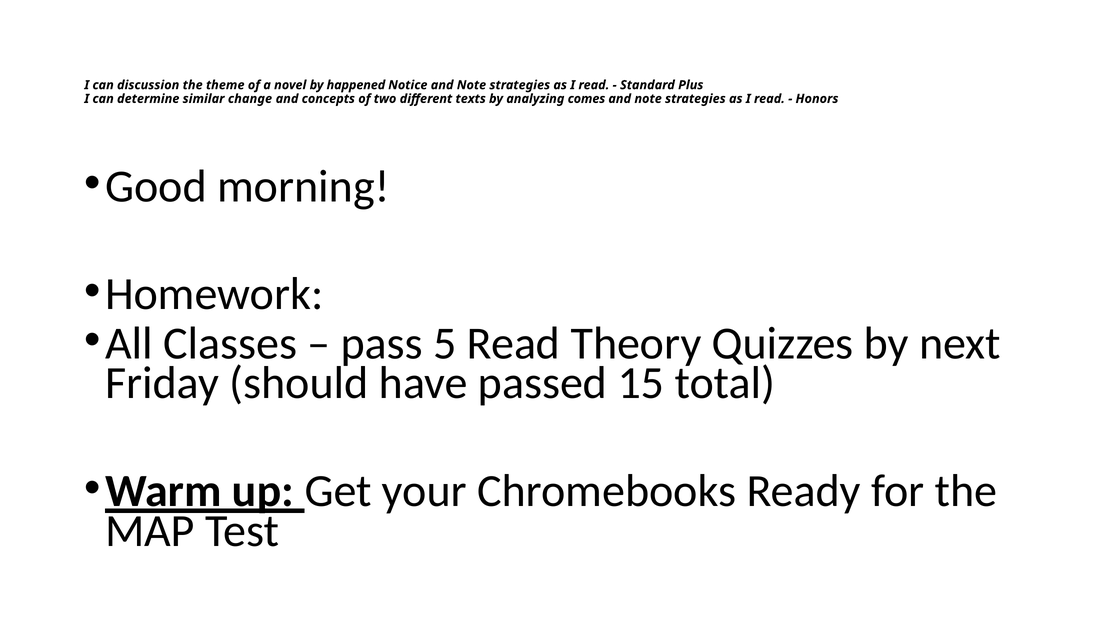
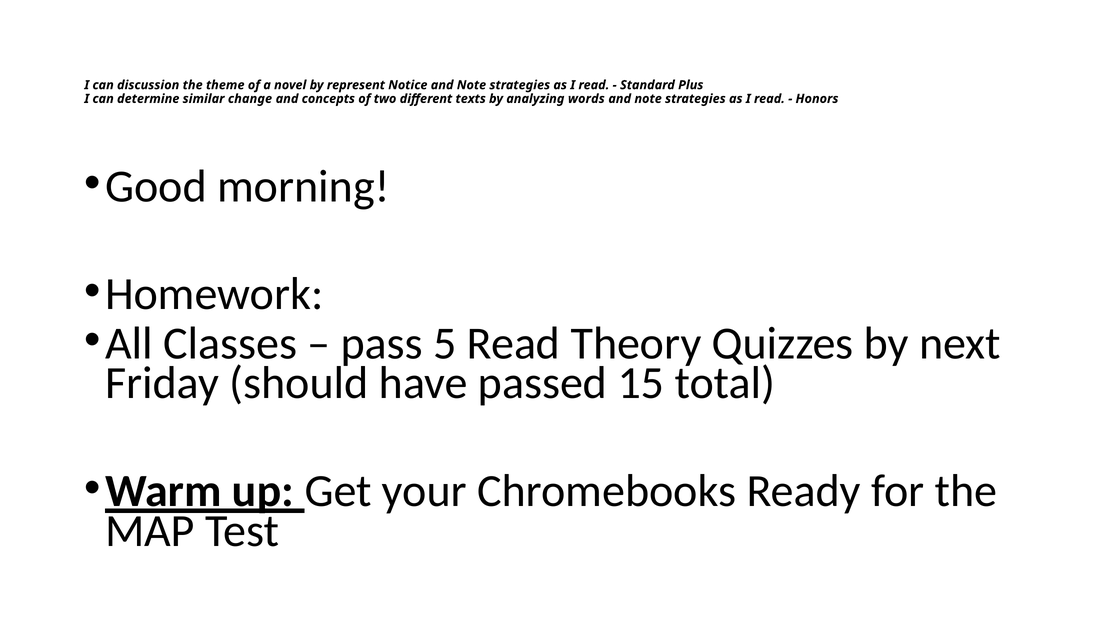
happened: happened -> represent (356, 85)
comes: comes -> words (586, 99)
